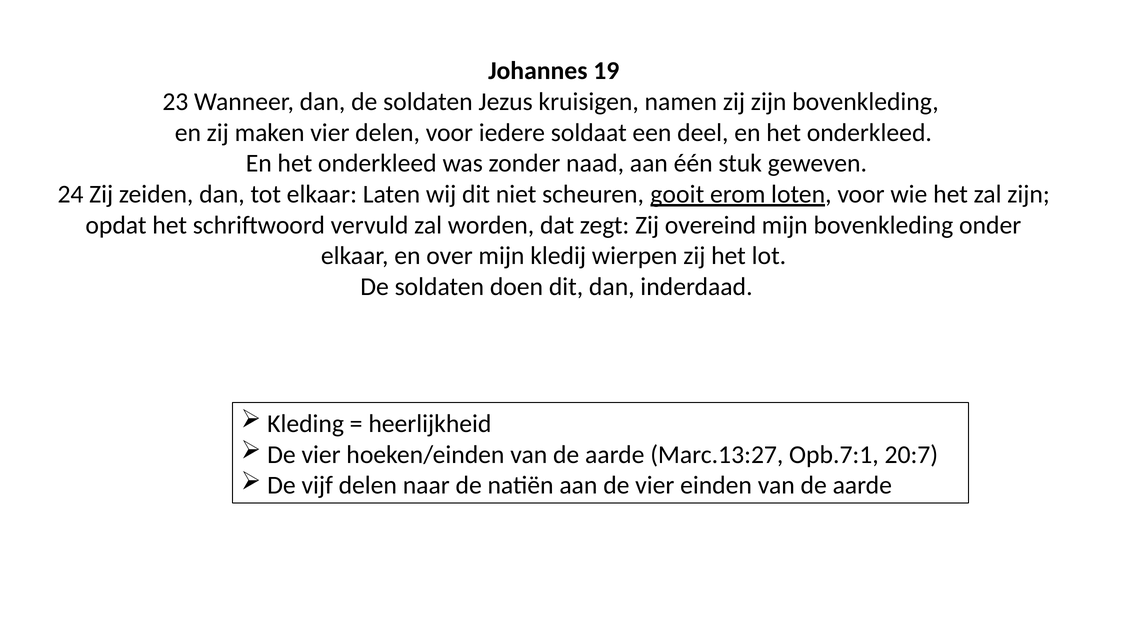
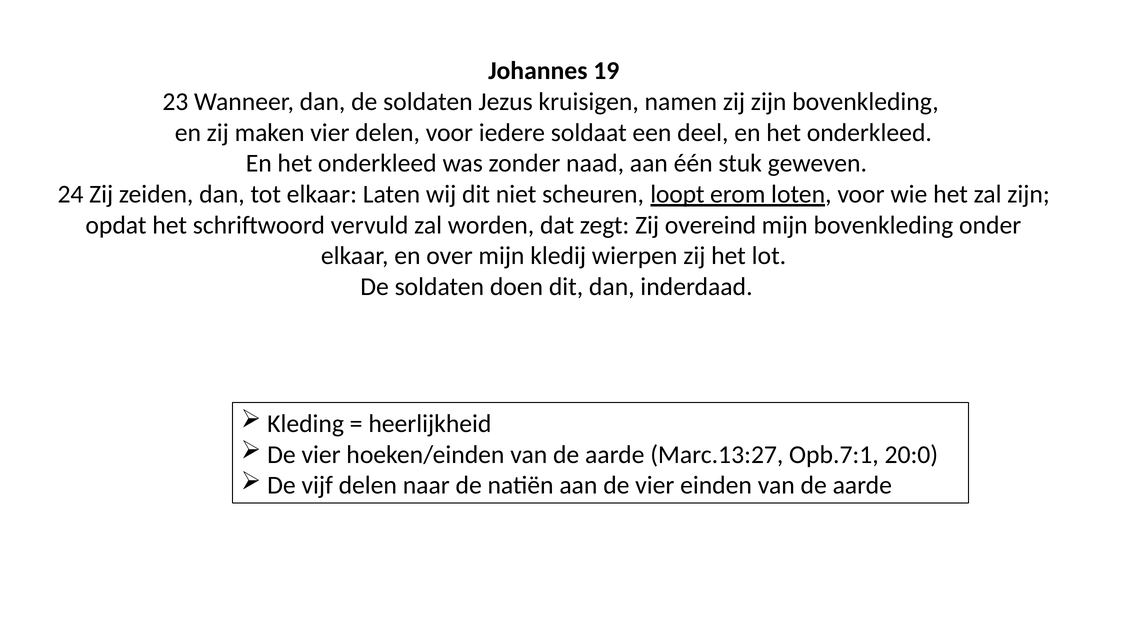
gooit: gooit -> loopt (677, 194)
20:7: 20:7 -> 20:0 (911, 455)
